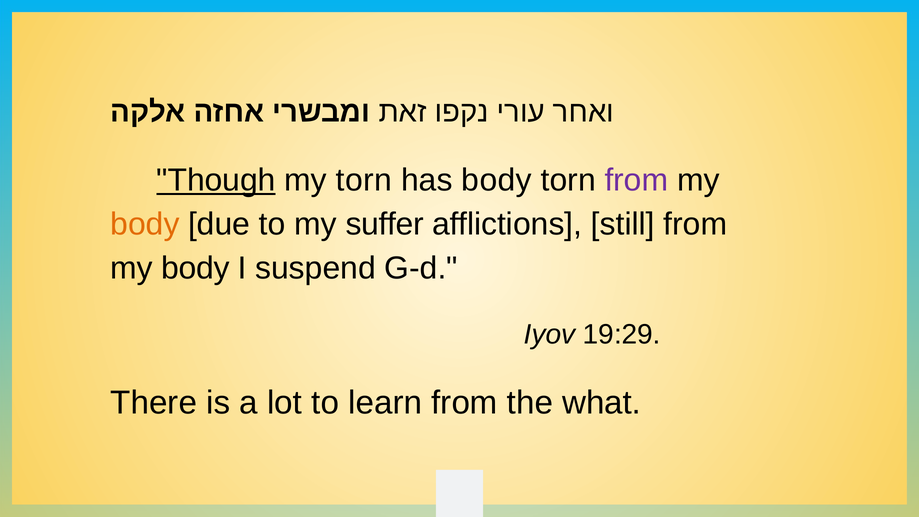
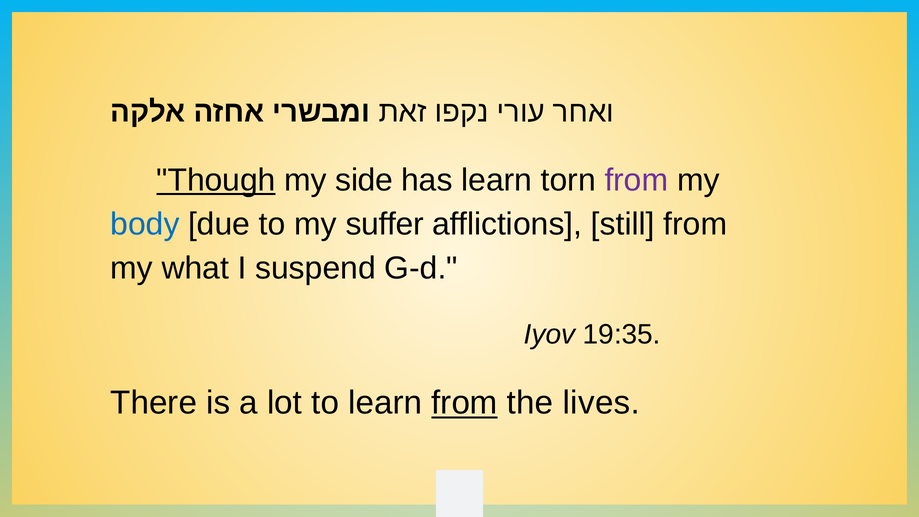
my torn: torn -> side (364, 180)
has body: body -> learn (497, 180)
body colour: orange -> blue (145, 224)
body: body -> what (195, 268)
19:29: 19:29 -> 19:35 (622, 334)
from underline: none -> present (464, 403)
what: what -> lives (601, 403)
